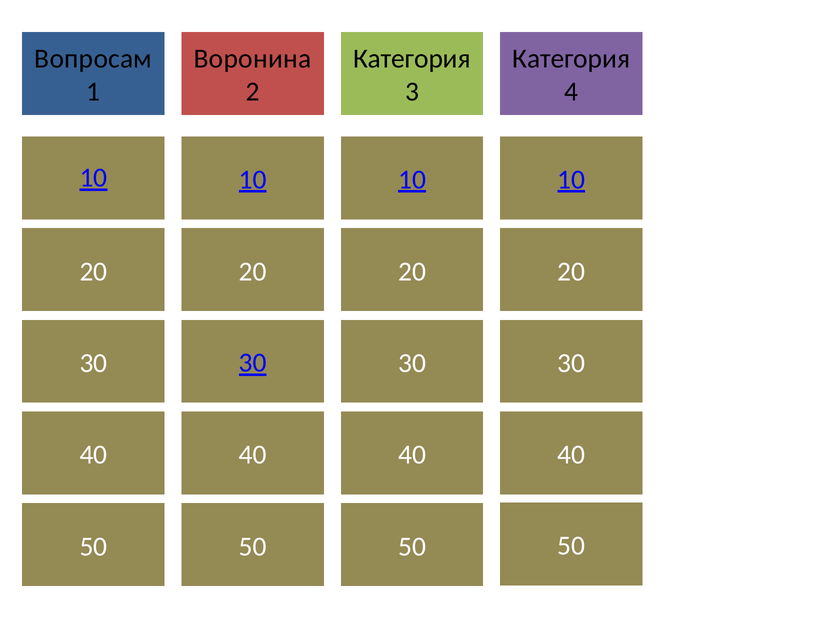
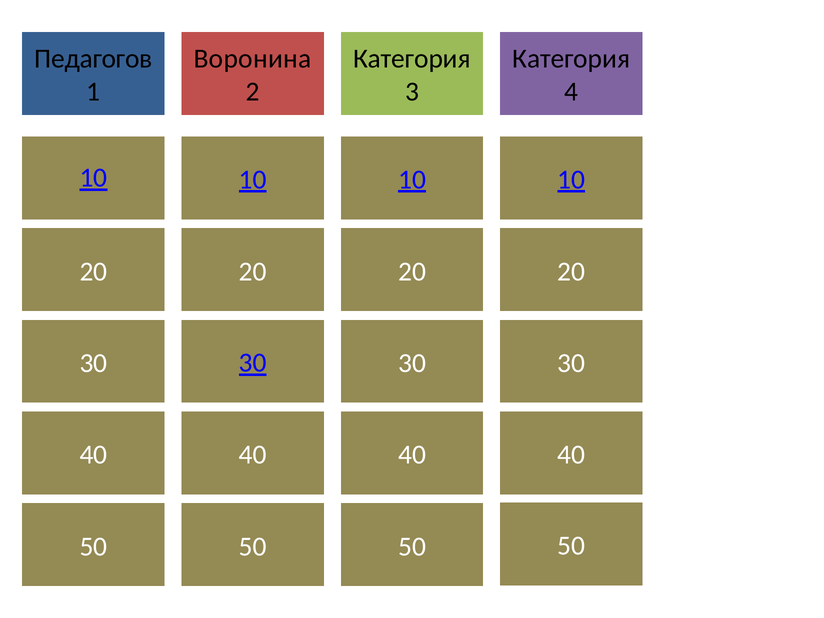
Вопросам: Вопросам -> Педагогов (94, 59)
